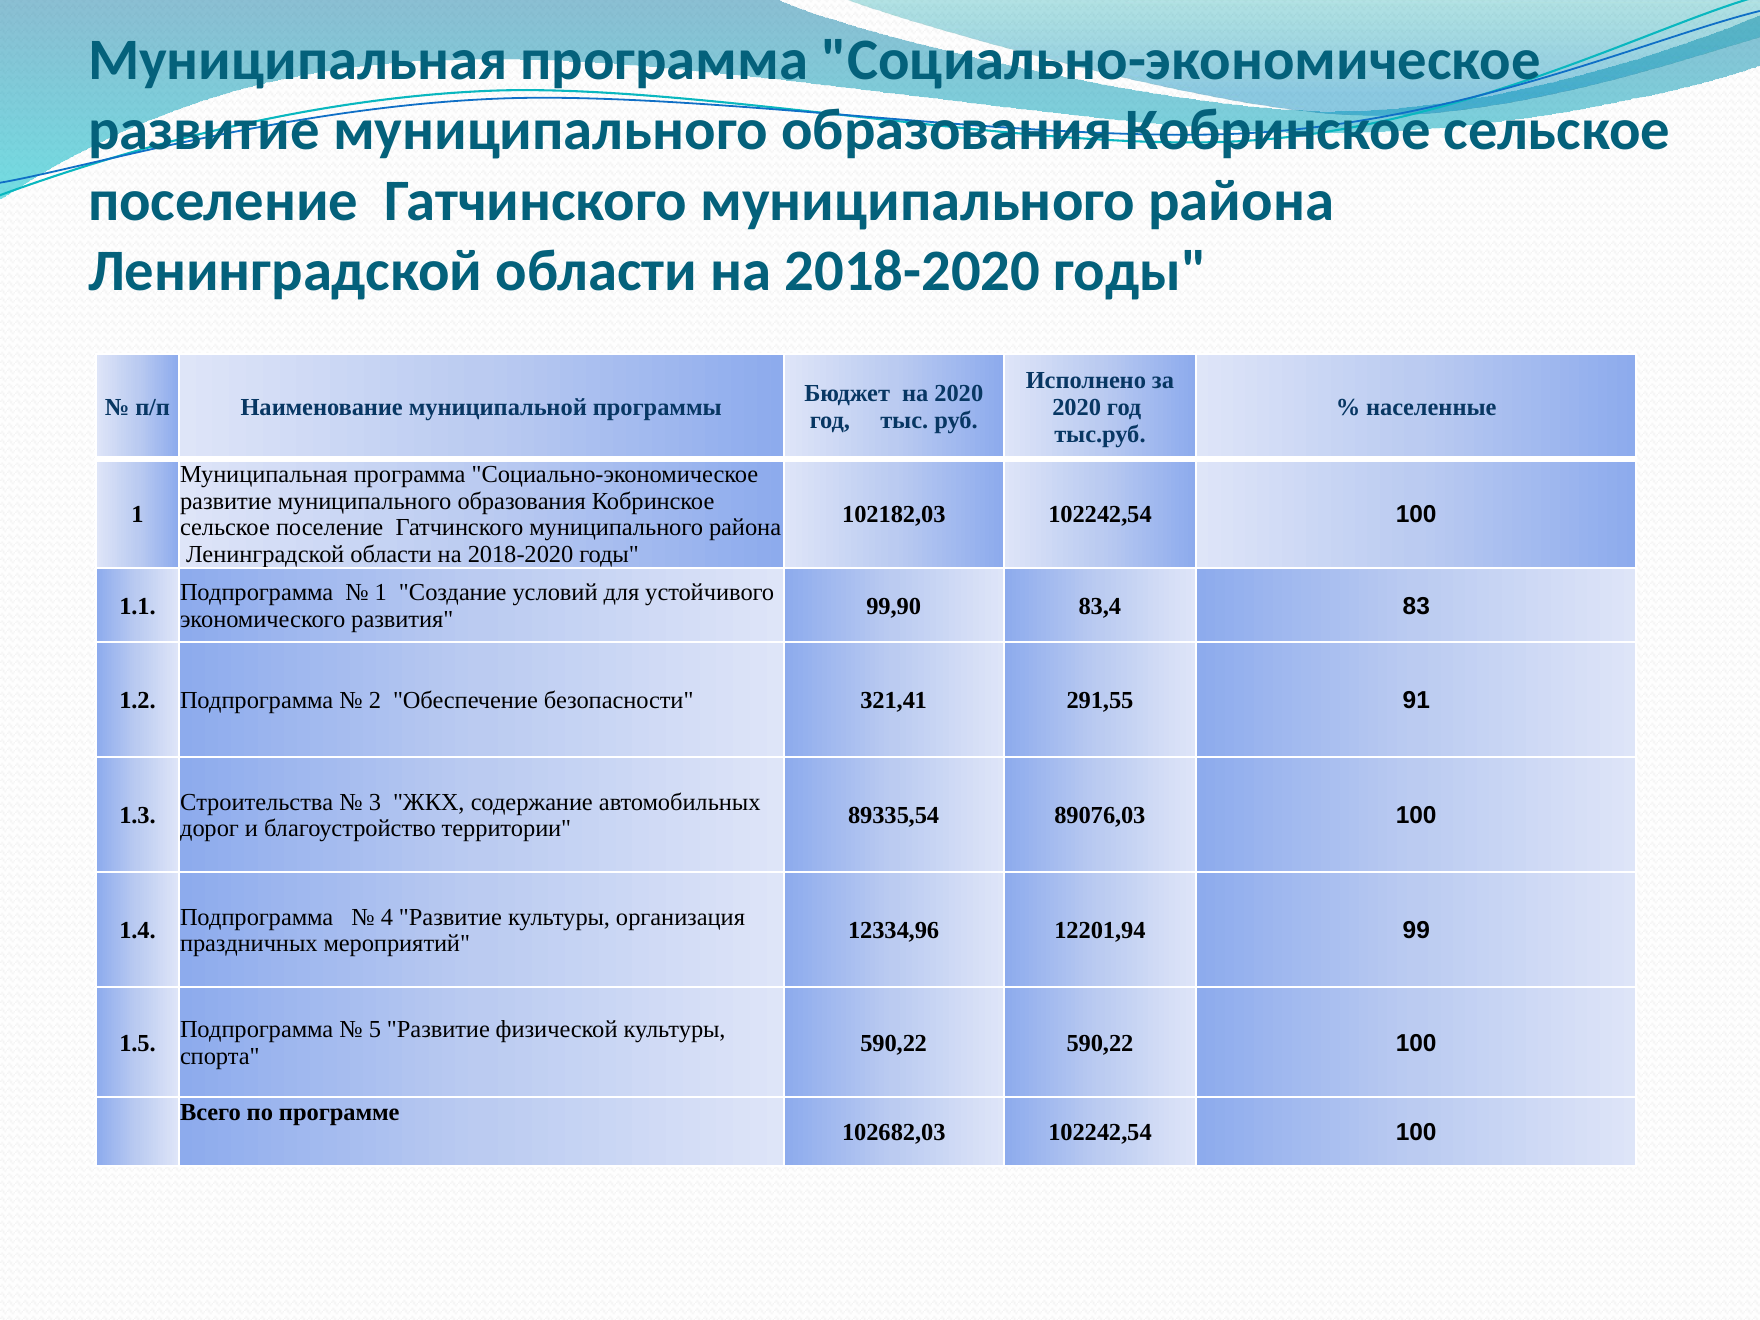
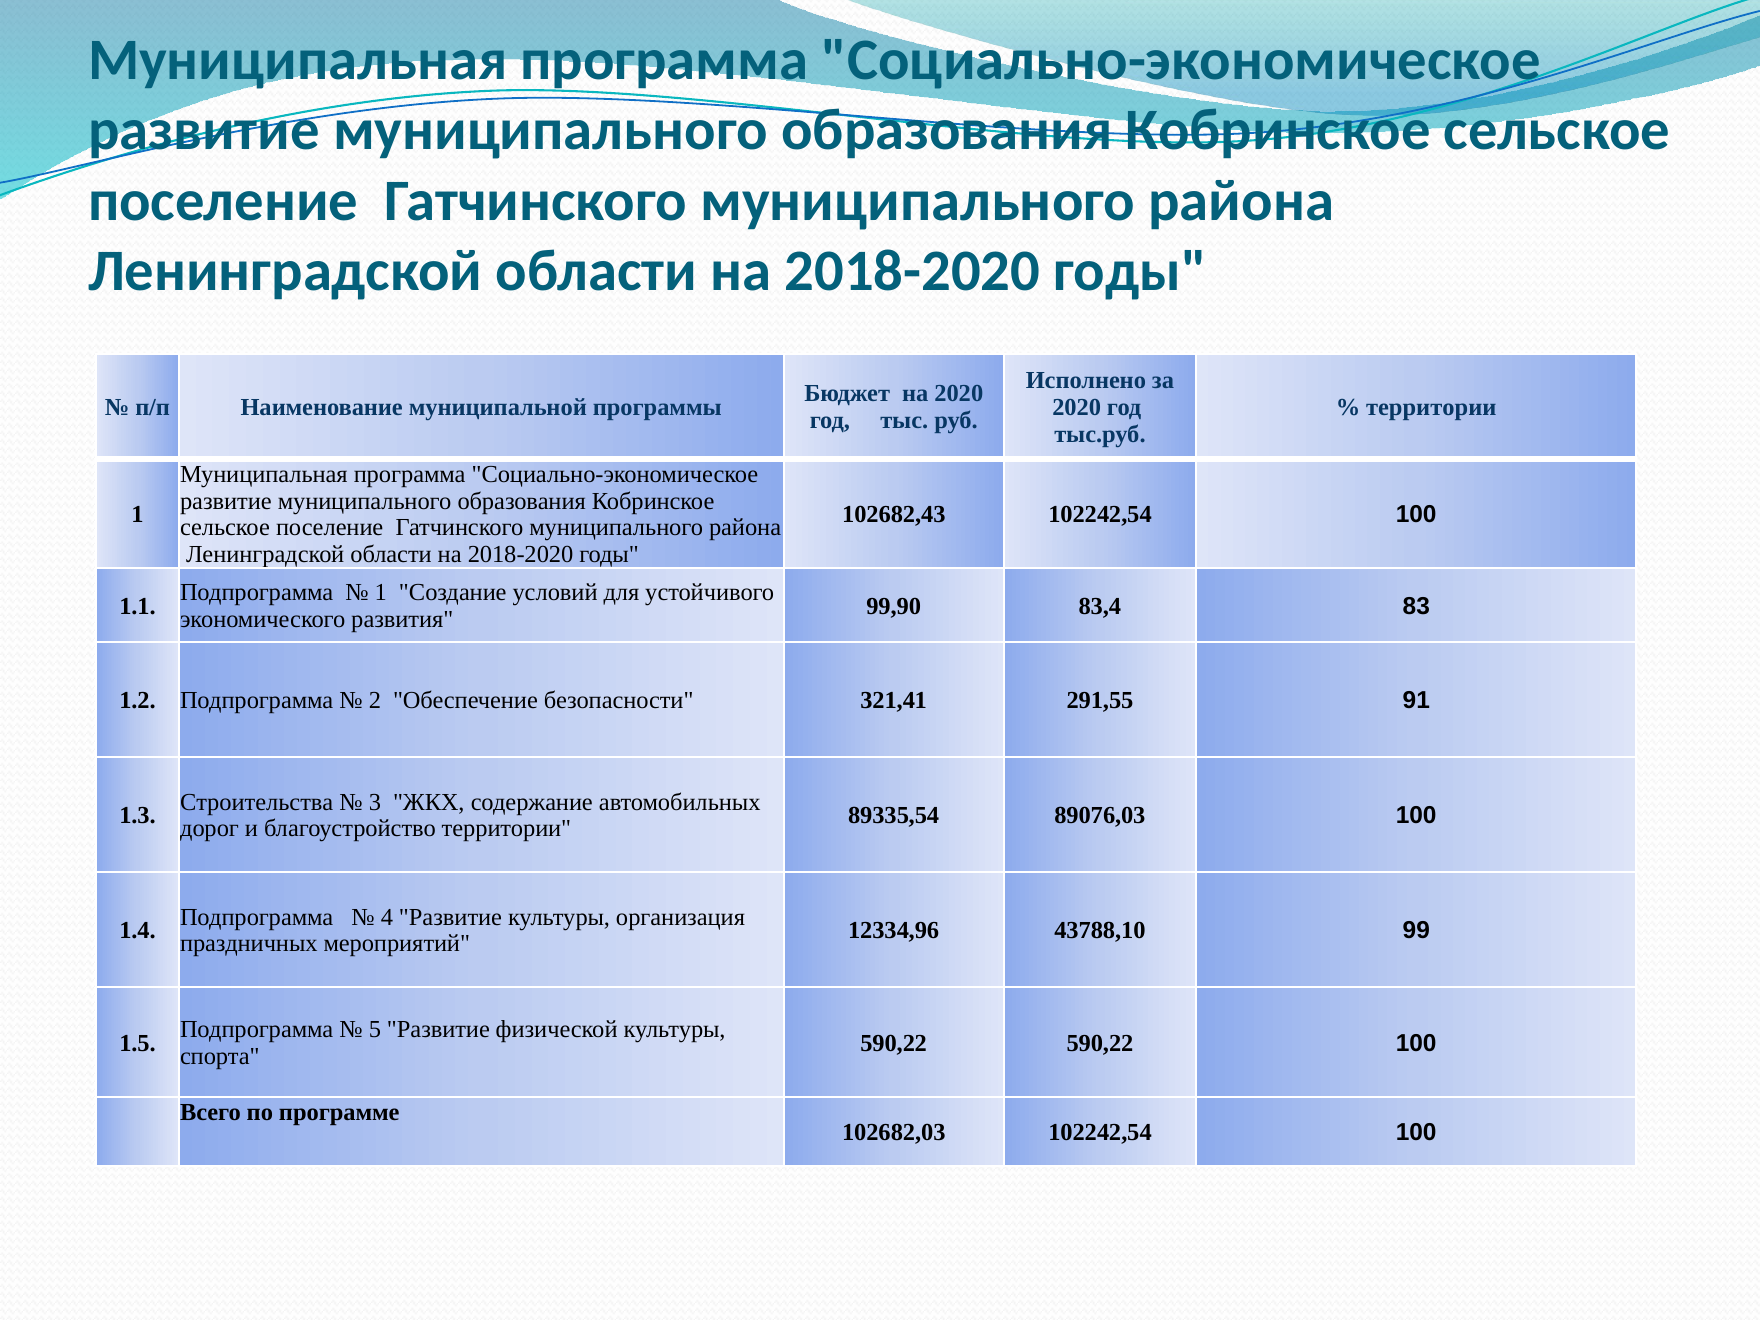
населенные: населенные -> территории (1431, 407)
102182,03: 102182,03 -> 102682,43 (894, 514)
12201,94: 12201,94 -> 43788,10 (1100, 930)
